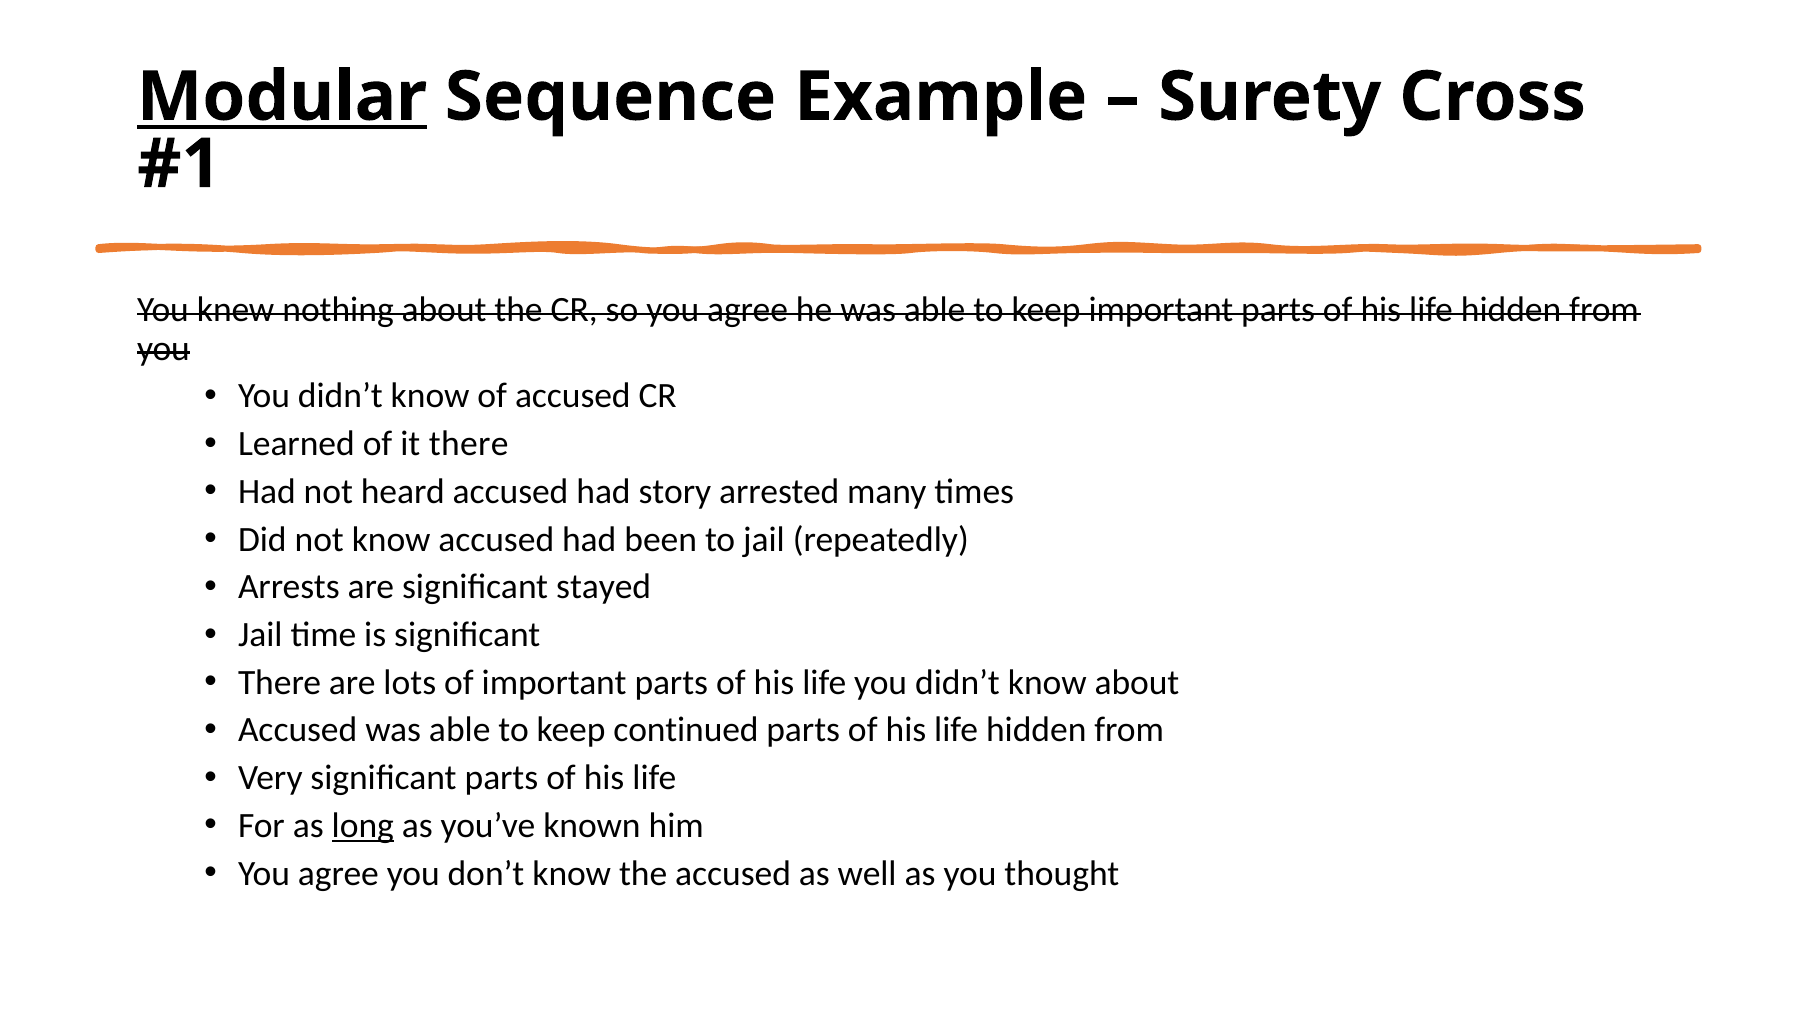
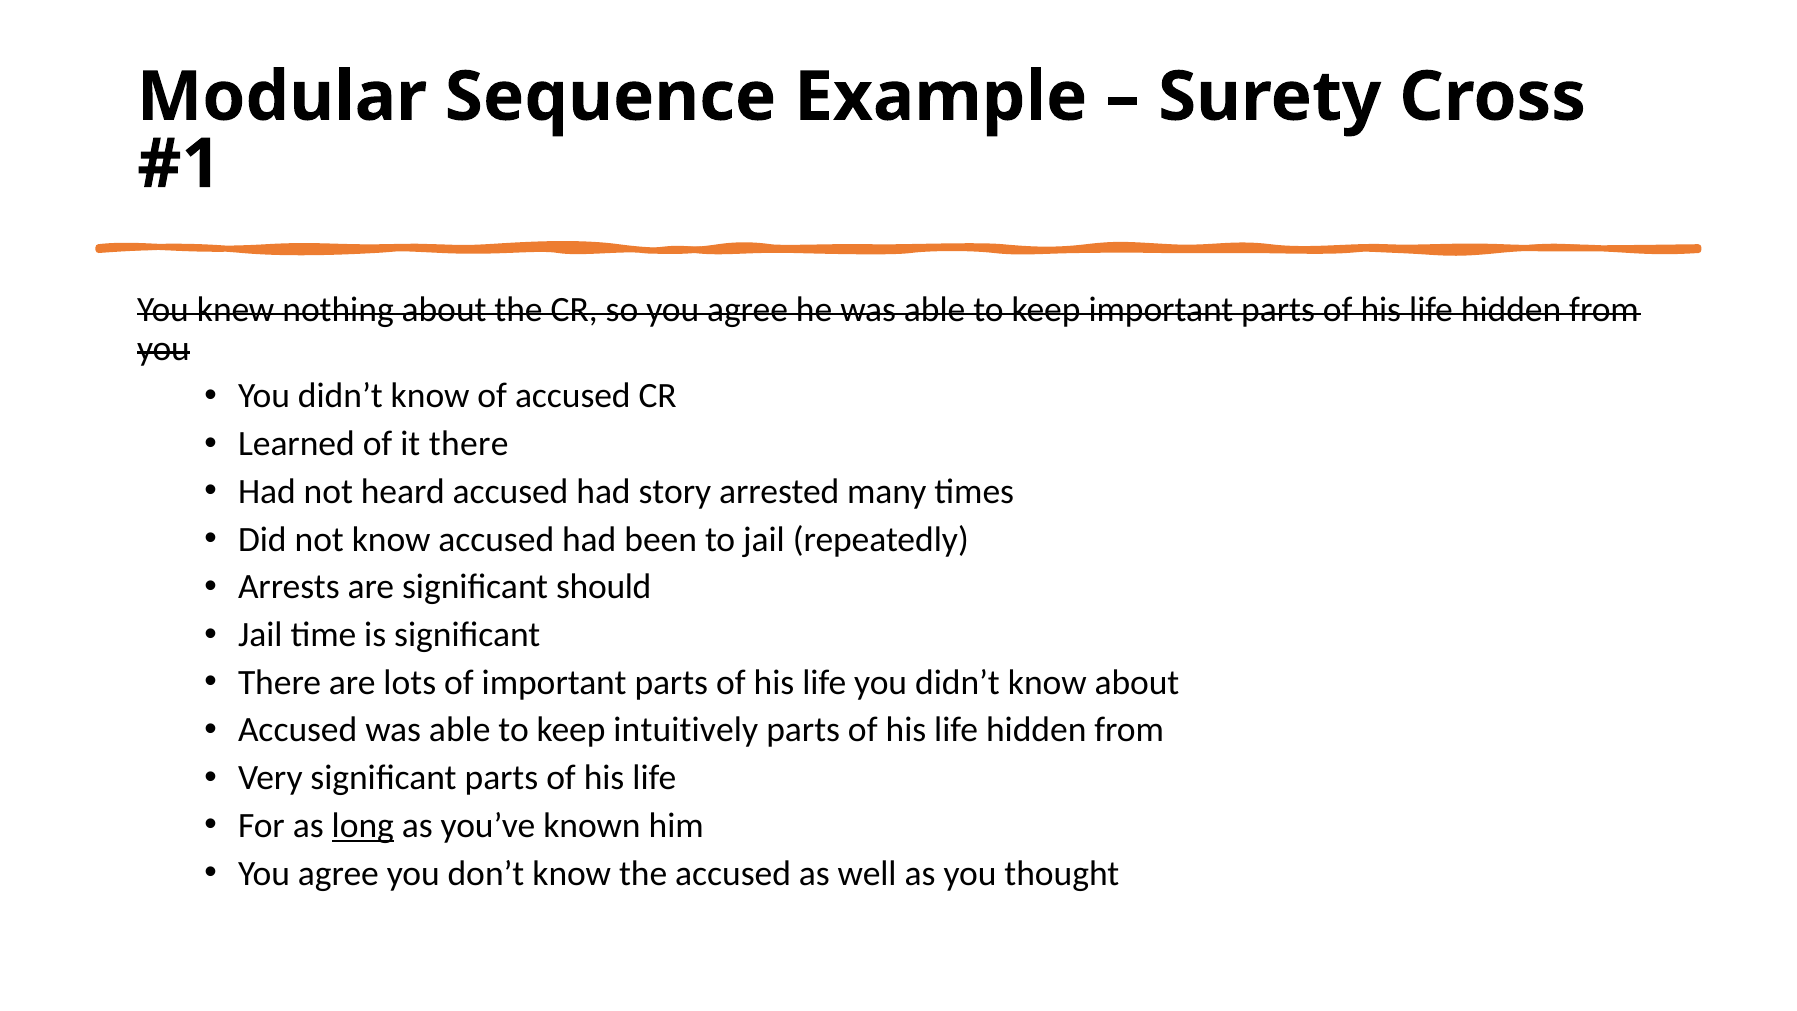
Modular underline: present -> none (282, 97)
stayed: stayed -> should (604, 587)
continued: continued -> intuitively (686, 730)
